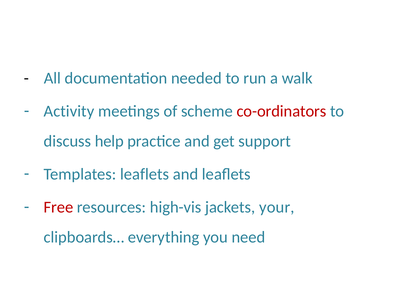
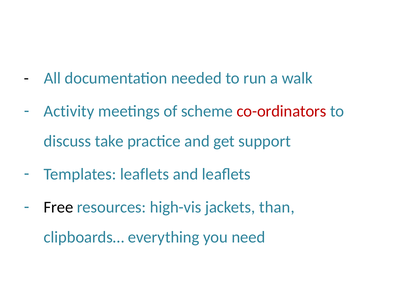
help: help -> take (109, 141)
Free colour: red -> black (58, 207)
your: your -> than (277, 207)
